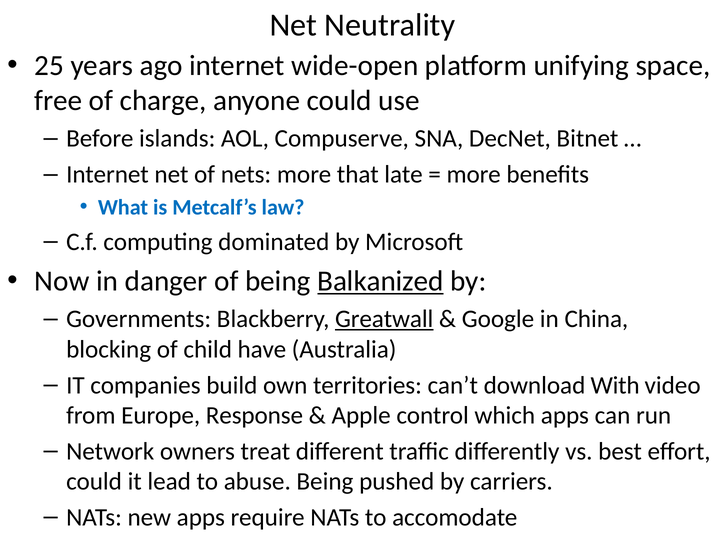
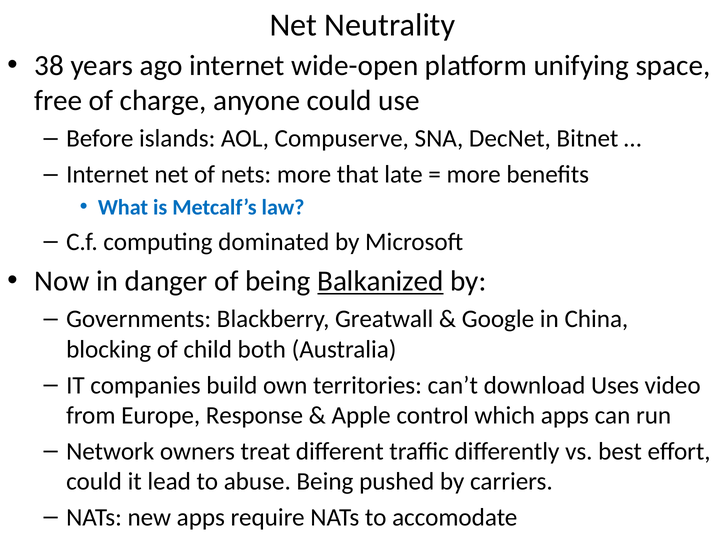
25: 25 -> 38 (49, 65)
Greatwall underline: present -> none (384, 319)
have: have -> both (262, 349)
With: With -> Uses (615, 385)
